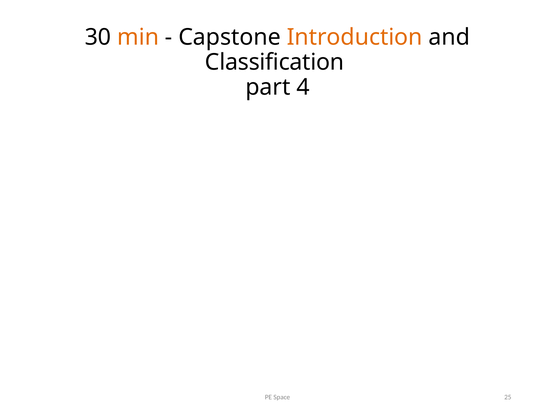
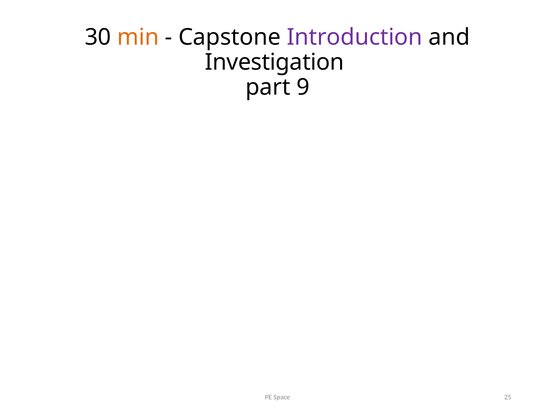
Introduction colour: orange -> purple (355, 37)
Classification: Classification -> Investigation (275, 62)
4: 4 -> 9 (303, 87)
